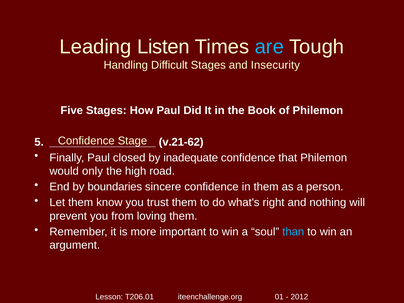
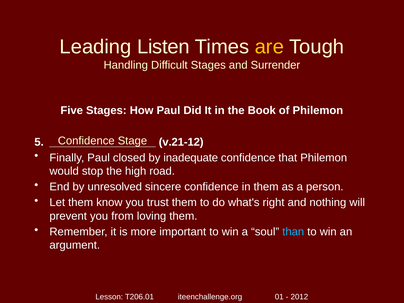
are colour: light blue -> yellow (269, 47)
Insecurity: Insecurity -> Surrender (275, 65)
v.21-62: v.21-62 -> v.21-12 (181, 142)
only: only -> stop (93, 171)
boundaries: boundaries -> unresolved (115, 187)
